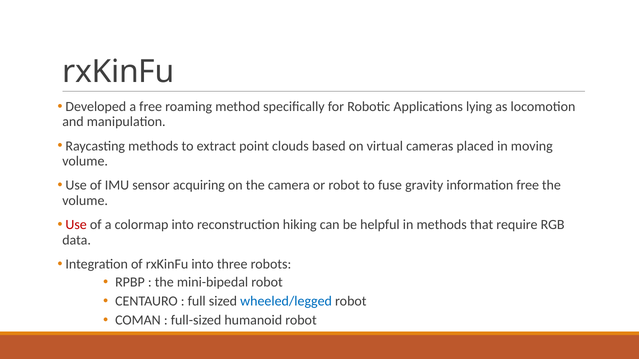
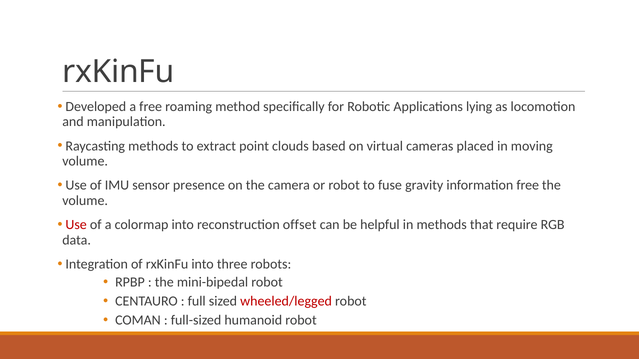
acquiring: acquiring -> presence (199, 186)
hiking: hiking -> offset (300, 225)
wheeled/legged colour: blue -> red (286, 301)
